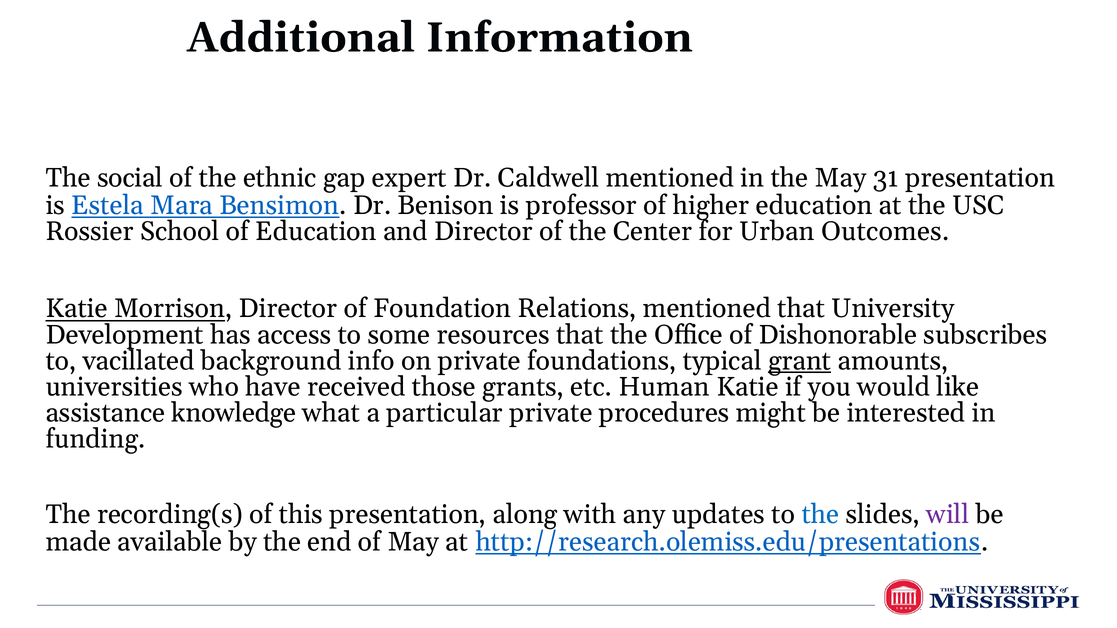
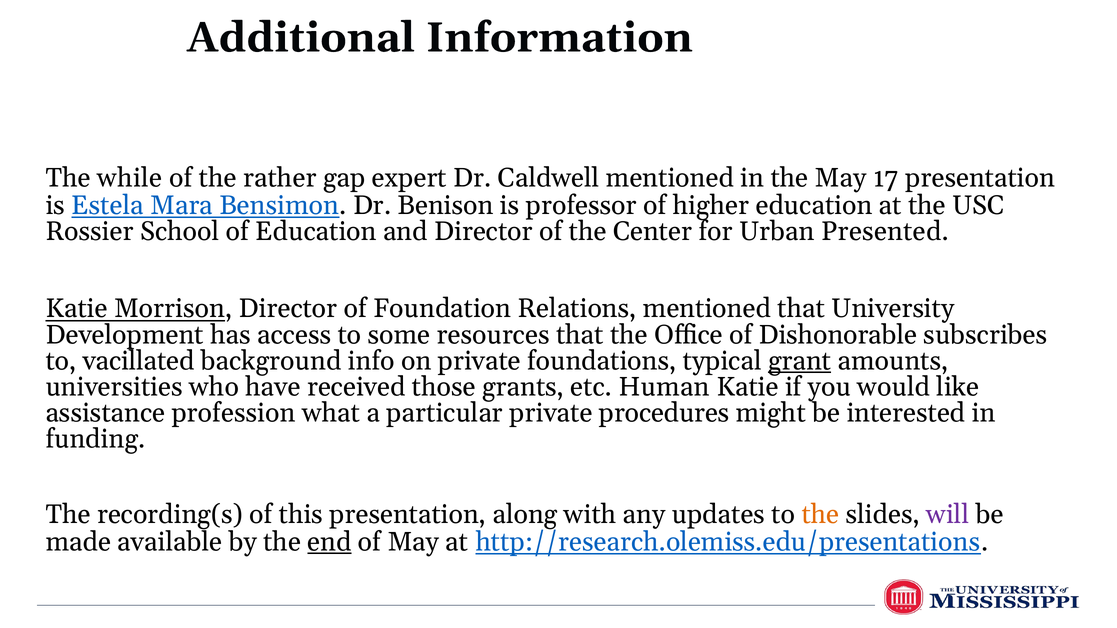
social: social -> while (130, 178)
ethnic: ethnic -> rather (280, 178)
31: 31 -> 17 (886, 178)
Outcomes: Outcomes -> Presented (885, 232)
knowledge: knowledge -> profession (234, 413)
the colour: blue -> orange (820, 515)
end underline: none -> present (329, 542)
